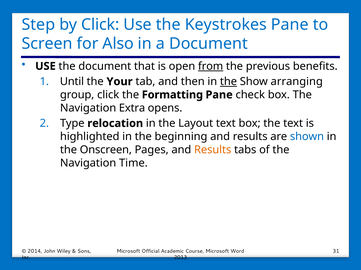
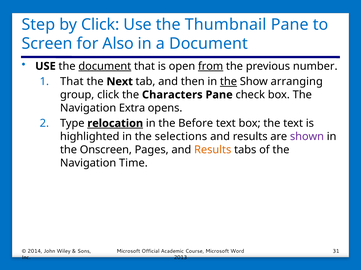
Keystrokes: Keystrokes -> Thumbnail (226, 25)
document underline: none -> present (105, 66)
benefits: benefits -> number (315, 66)
Until: Until -> That (72, 82)
Your: Your -> Next (120, 82)
Formatting: Formatting -> Characters (172, 95)
relocation underline: none -> present (115, 124)
Layout: Layout -> Before (196, 124)
beginning: beginning -> selections (181, 137)
shown colour: blue -> purple (307, 137)
